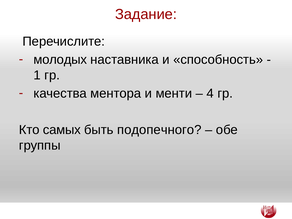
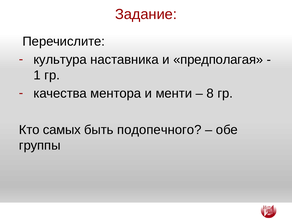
молодых: молодых -> культура (60, 60)
способность: способность -> предполагая (218, 60)
4: 4 -> 8 (210, 93)
